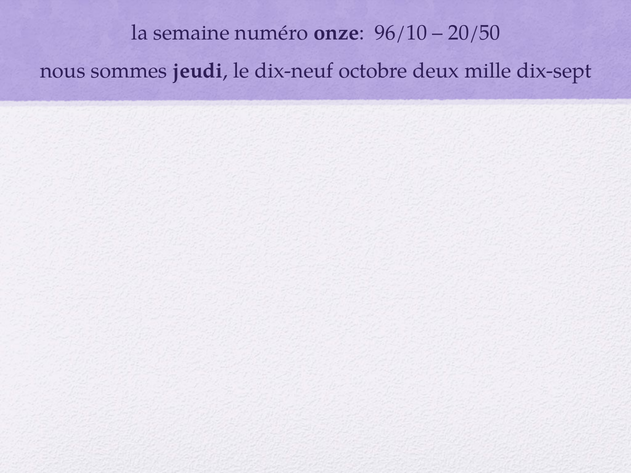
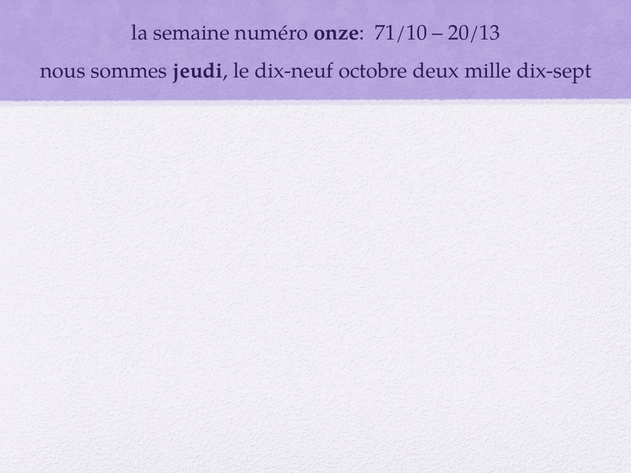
96/10: 96/10 -> 71/10 (401, 33)
20/50: 20/50 -> 20/13 (474, 33)
